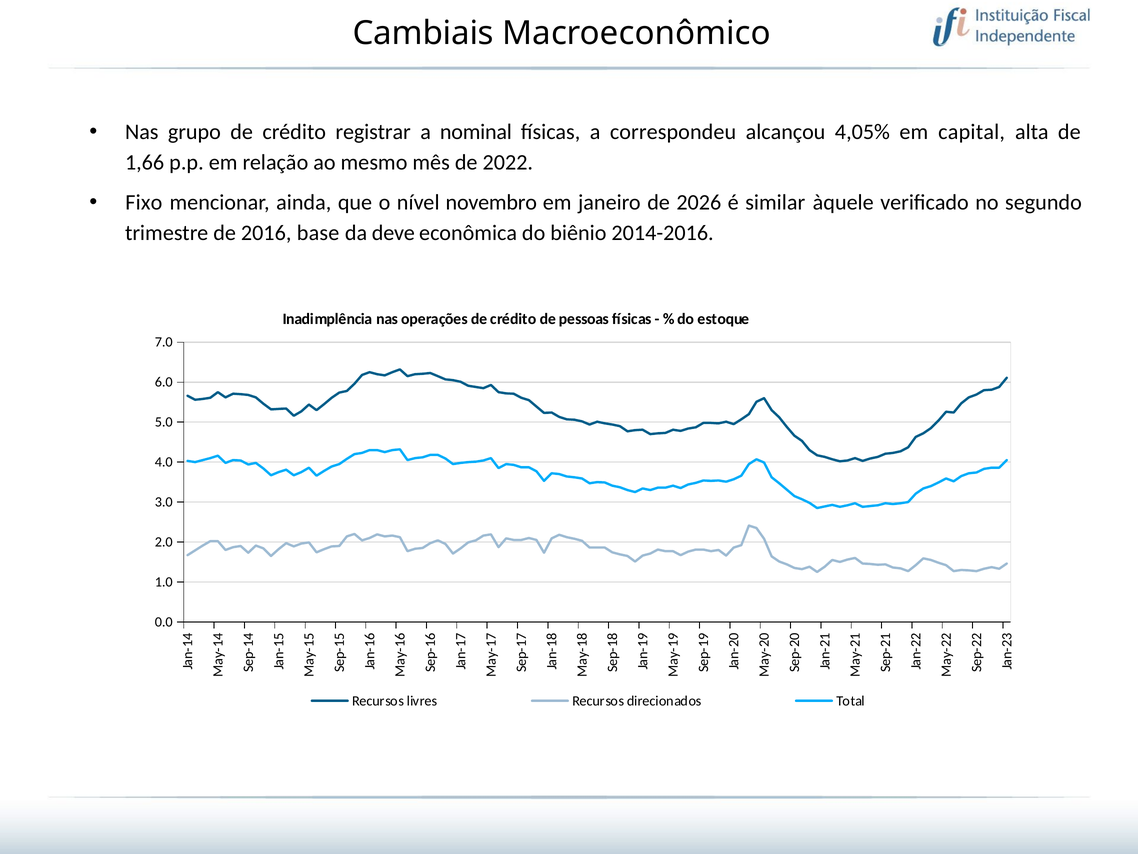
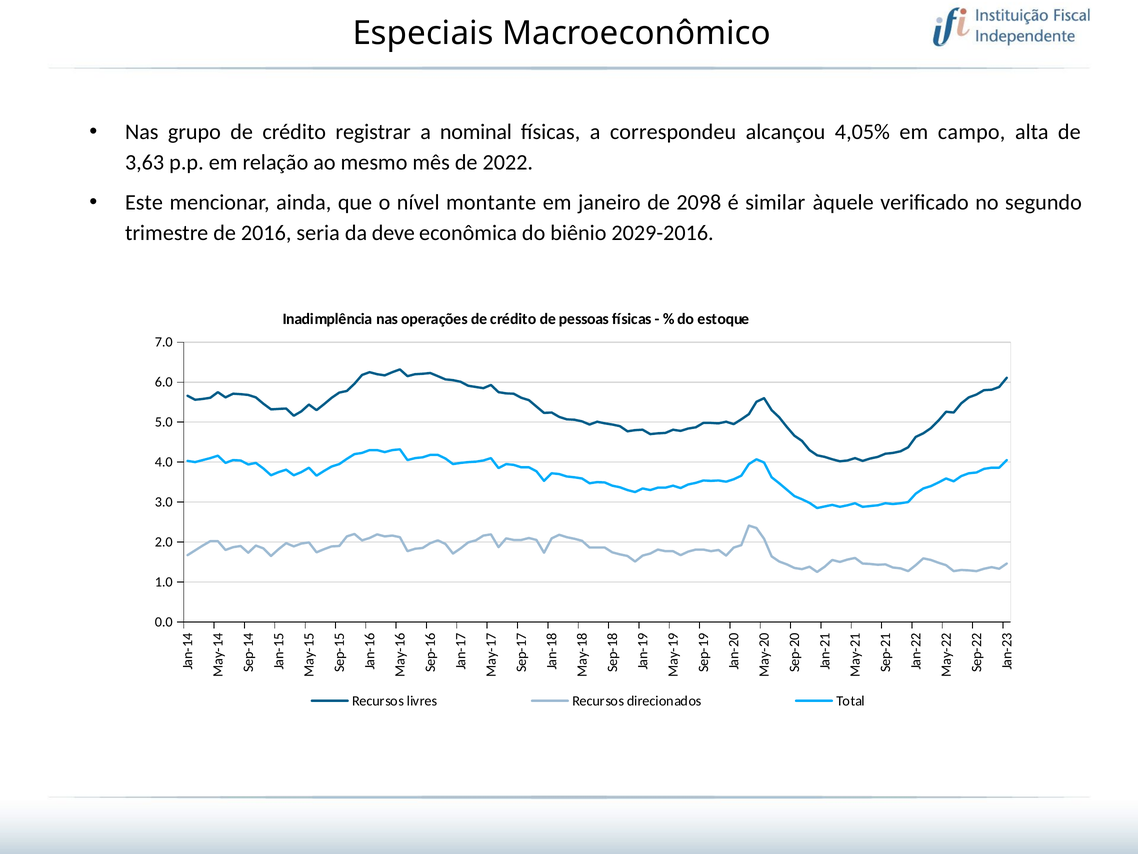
Cambiais: Cambiais -> Especiais (423, 33)
capital: capital -> campo (972, 132)
1,66: 1,66 -> 3,63 (145, 162)
Fixo: Fixo -> Este (144, 202)
novembro: novembro -> montante (491, 202)
2026: 2026 -> 2098 (699, 202)
base: base -> seria (318, 233)
2014-2016: 2014-2016 -> 2029-2016 (663, 233)
